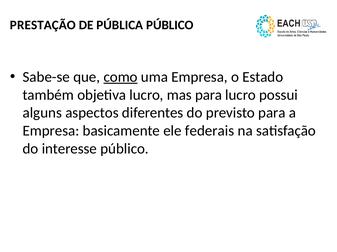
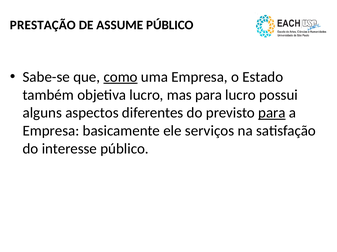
PÚBLICA: PÚBLICA -> ASSUME (120, 25)
para underline: none -> present (272, 113)
federais: federais -> serviços (210, 131)
